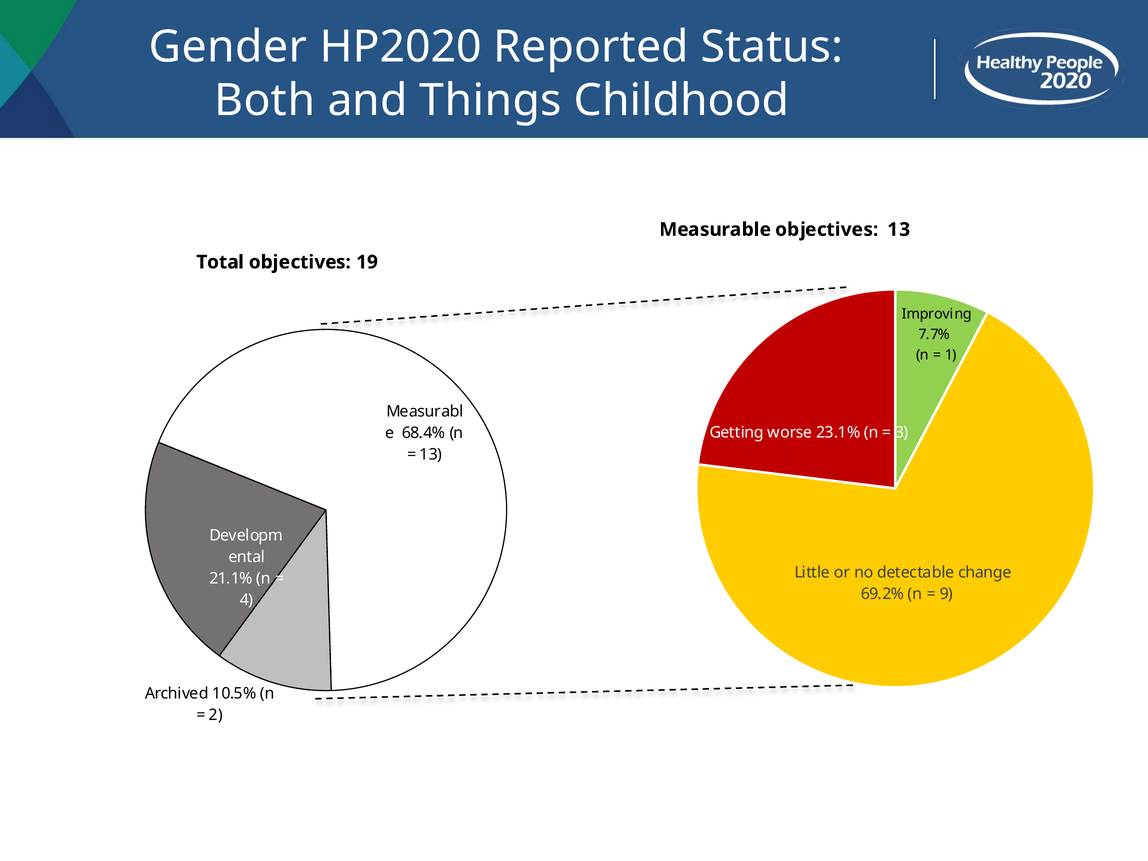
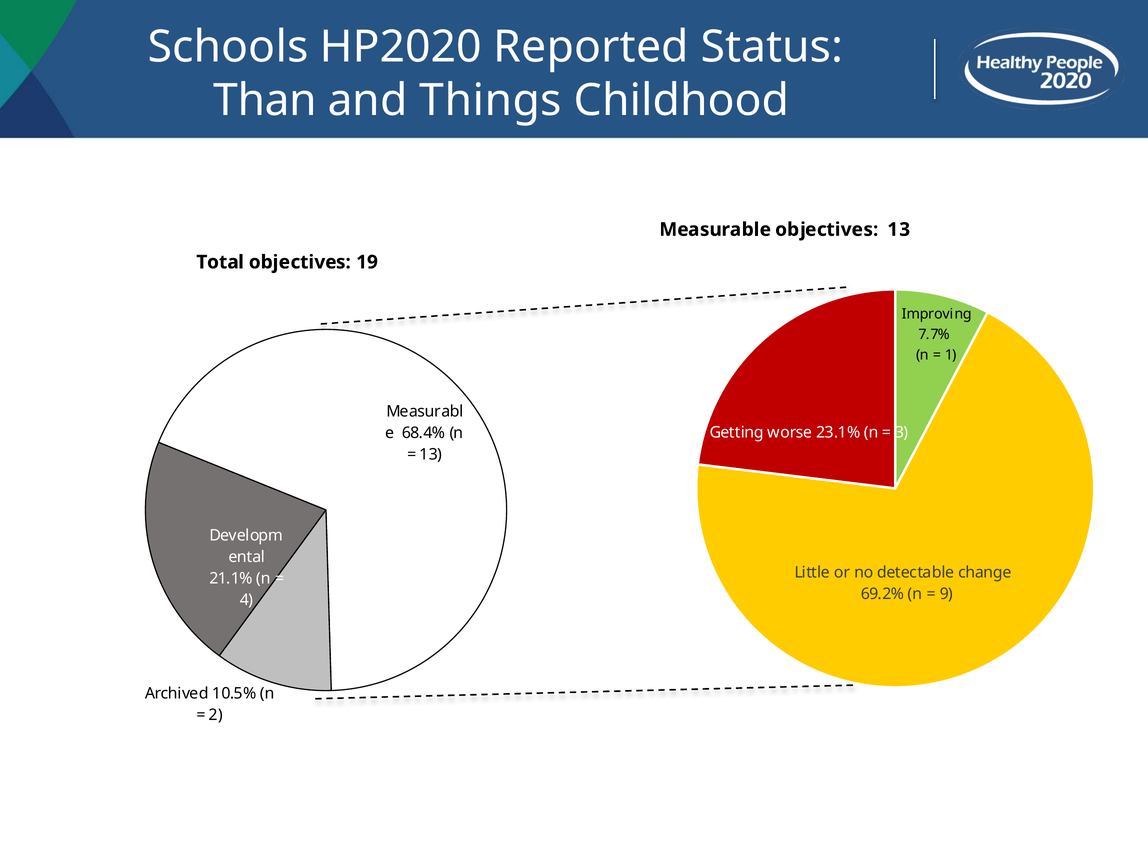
Gender: Gender -> Schools (228, 47)
Both: Both -> Than (265, 100)
